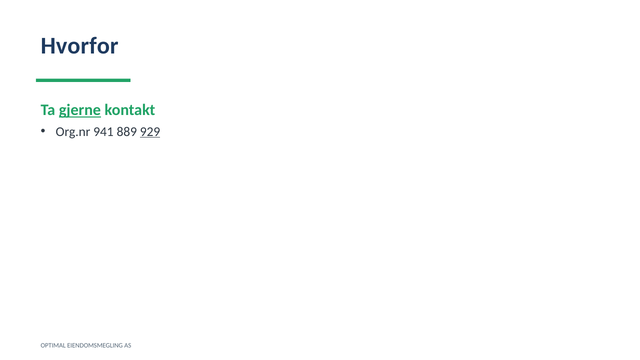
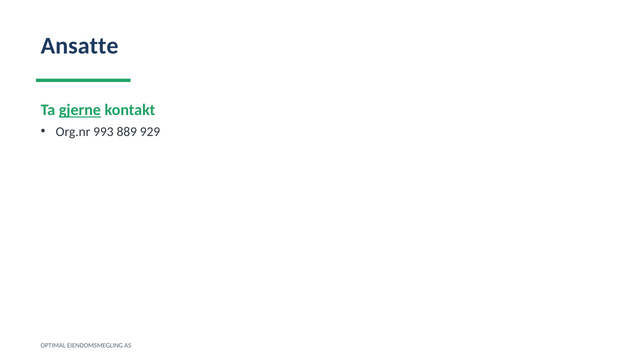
Hvorfor: Hvorfor -> Ansatte (80, 46)
941: 941 -> 993 (103, 132)
929 underline: present -> none (150, 132)
